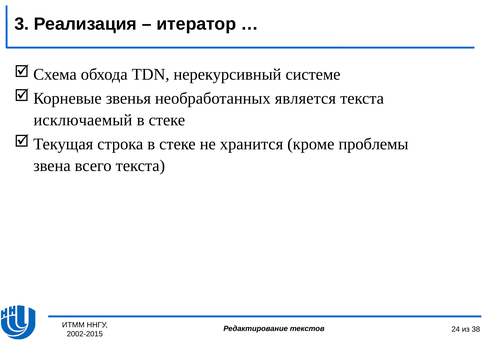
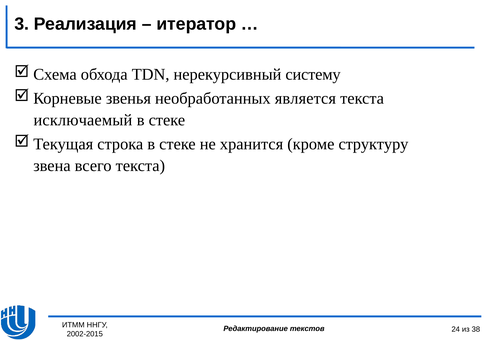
системе: системе -> систему (313, 74)
проблемы: проблемы -> структуру (373, 144)
